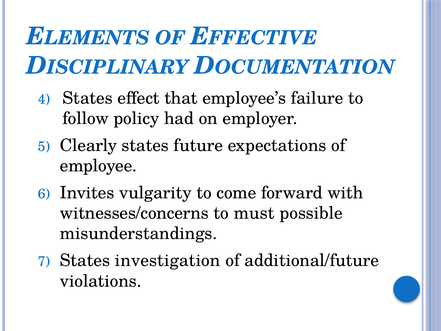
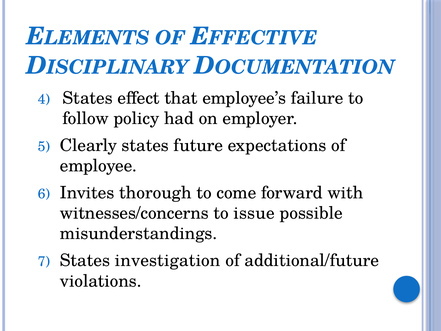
vulgarity: vulgarity -> thorough (155, 193)
must: must -> issue (254, 213)
